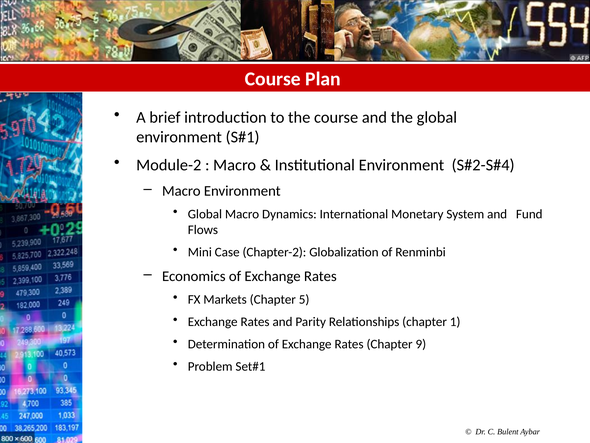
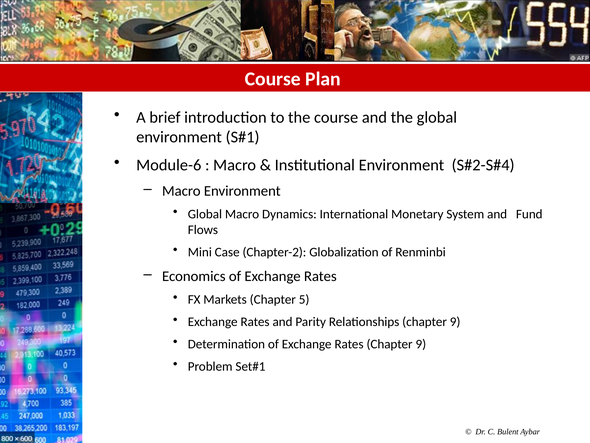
Module-2: Module-2 -> Module-6 (169, 165)
Relationships chapter 1: 1 -> 9 (455, 321)
